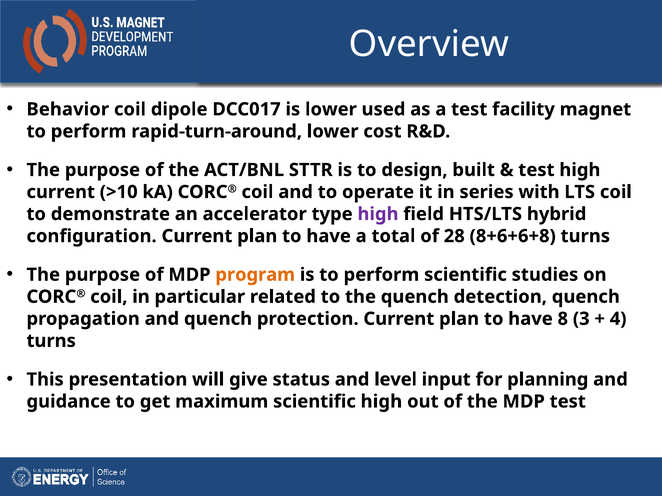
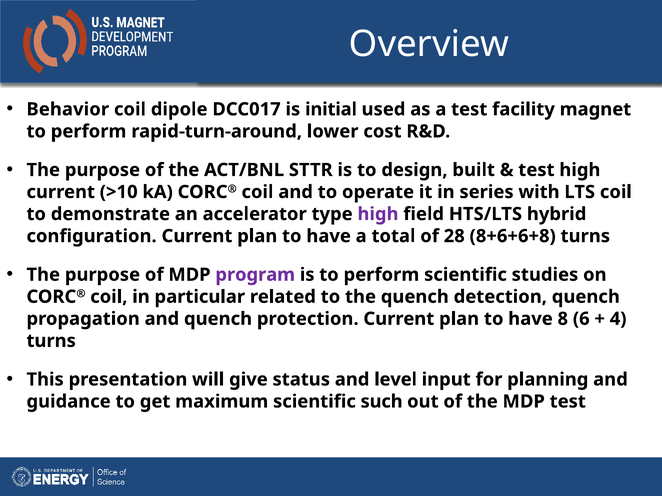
is lower: lower -> initial (331, 109)
program colour: orange -> purple (255, 275)
3: 3 -> 6 (581, 319)
scientific high: high -> such (382, 402)
